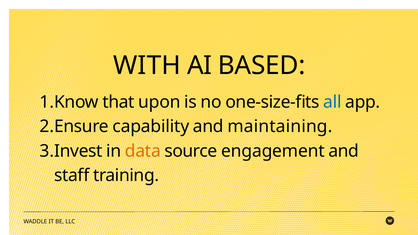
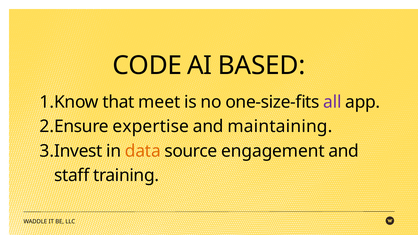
WITH: WITH -> CODE (147, 66)
upon: upon -> meet (159, 102)
all colour: blue -> purple (333, 102)
capability: capability -> expertise (151, 127)
